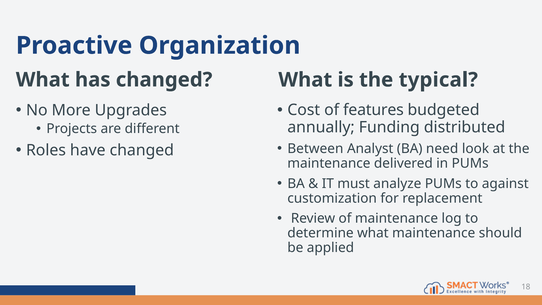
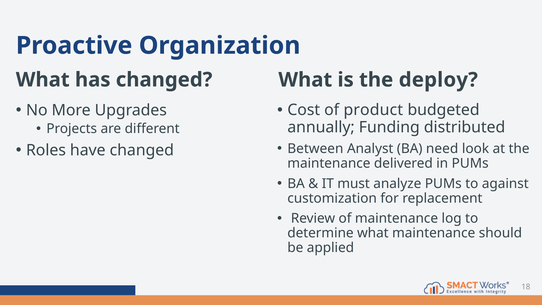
typical: typical -> deploy (438, 80)
features: features -> product (373, 110)
